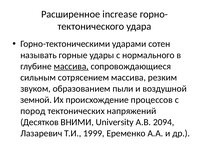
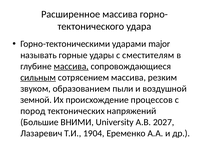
Расширенное increase: increase -> массива (120, 14)
сотен: сотен -> major (159, 44)
нормального: нормального -> сместителям (148, 55)
сильным underline: none -> present (38, 77)
Десятков: Десятков -> Большие (39, 122)
2094: 2094 -> 2027 (164, 122)
1999: 1999 -> 1904 (94, 133)
